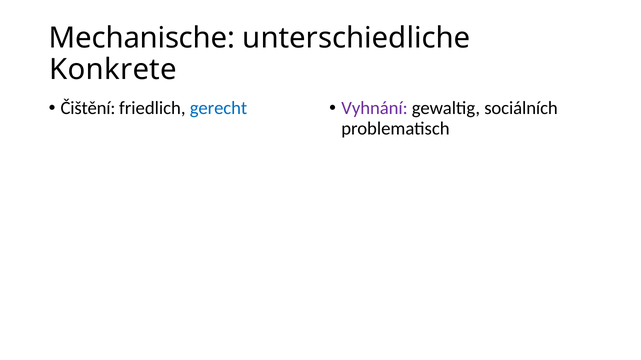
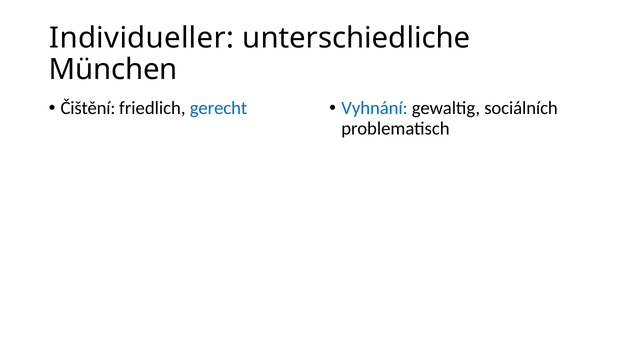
Mechanische: Mechanische -> Individueller (142, 38)
Konkrete: Konkrete -> München (113, 70)
Vyhnání colour: purple -> blue (375, 108)
